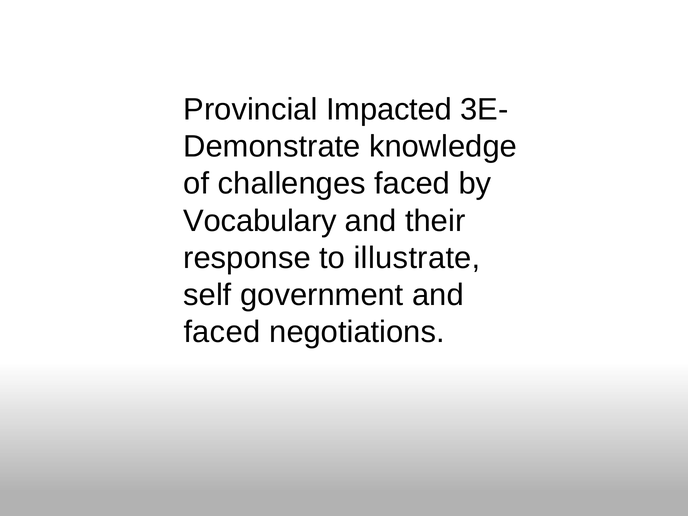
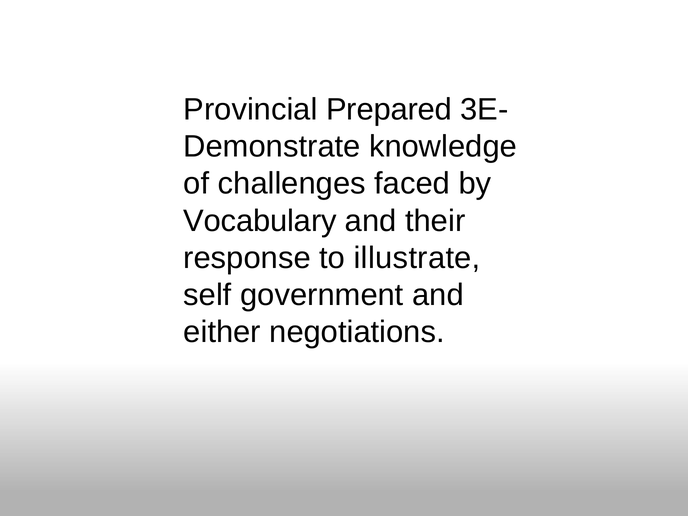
Impacted: Impacted -> Prepared (389, 109)
faced: faced -> either (222, 332)
